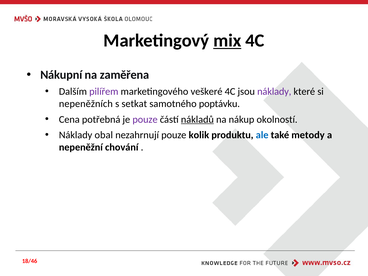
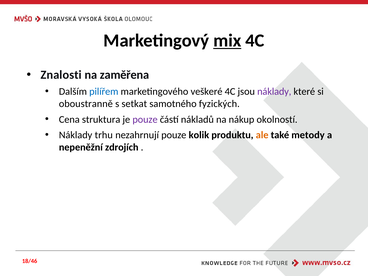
Nákupní: Nákupní -> Znalosti (61, 75)
pilířem colour: purple -> blue (104, 92)
nepeněžních: nepeněžních -> oboustranně (86, 104)
poptávku: poptávku -> fyzických (219, 104)
potřebná: potřebná -> struktura (101, 119)
nákladů underline: present -> none (197, 119)
obal: obal -> trhu (104, 135)
ale colour: blue -> orange (262, 135)
chování: chování -> zdrojích (122, 147)
